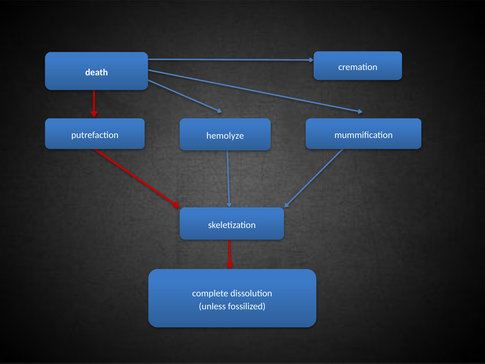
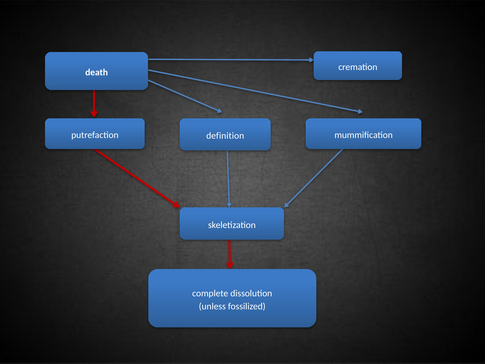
hemolyze: hemolyze -> definition (225, 136)
